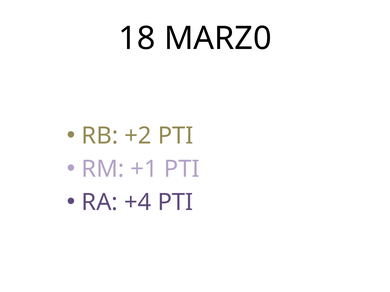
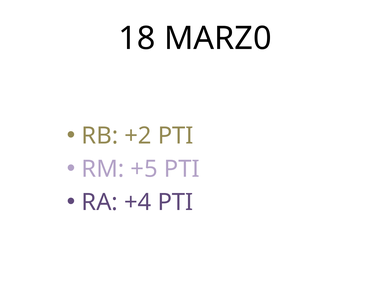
+1: +1 -> +5 (144, 169)
